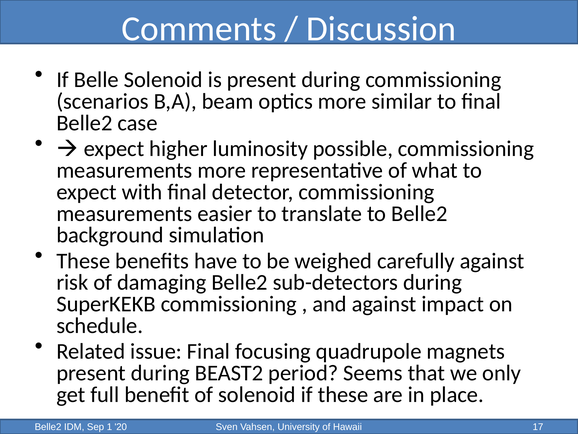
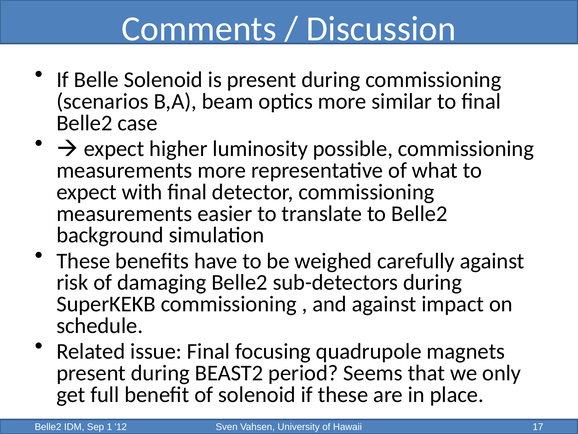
20: 20 -> 12 (121, 426)
